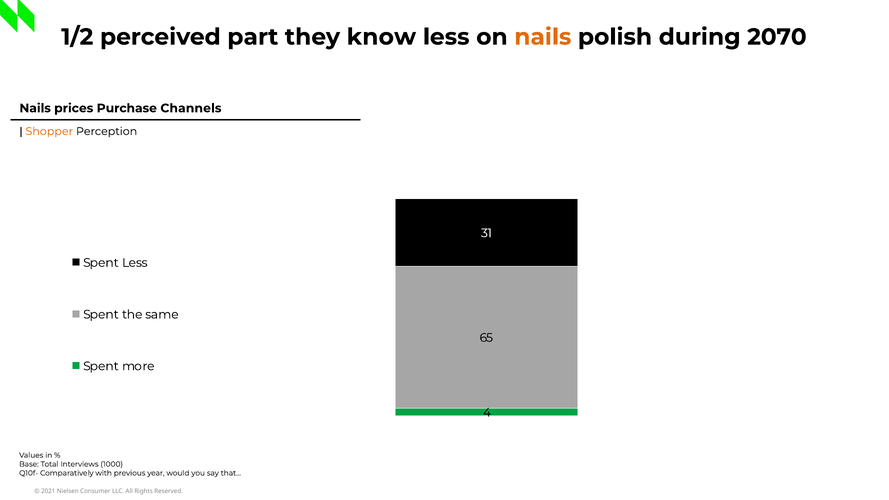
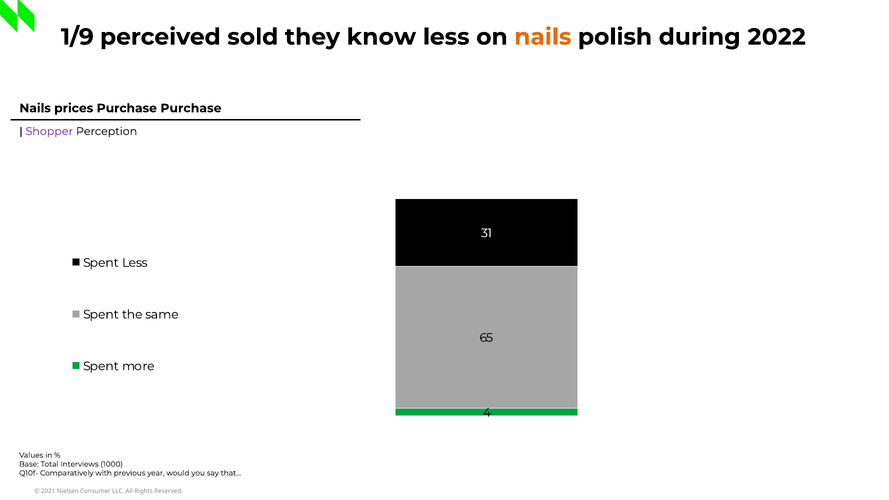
1/2: 1/2 -> 1/9 (77, 37)
part: part -> sold (253, 37)
2070: 2070 -> 2022 (777, 37)
Purchase Channels: Channels -> Purchase (191, 108)
Shopper colour: orange -> purple (49, 131)
